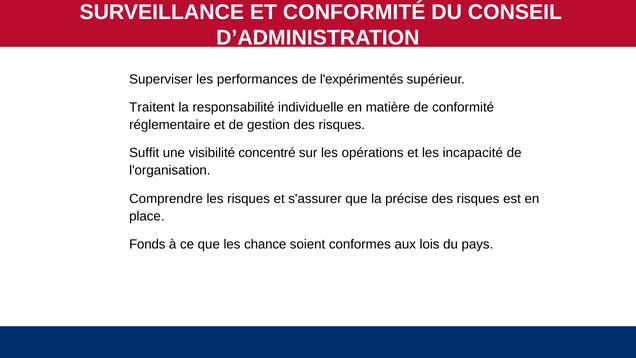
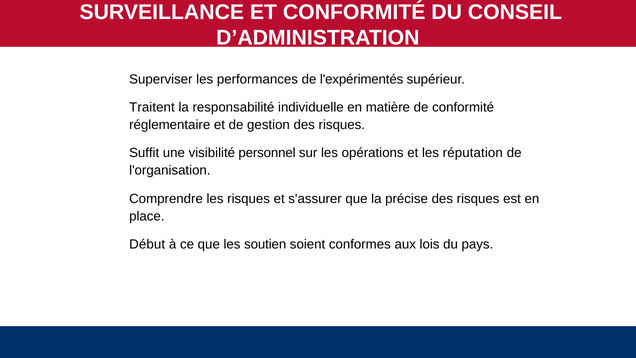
concentré: concentré -> personnel (267, 153)
incapacité: incapacité -> réputation (473, 153)
Fonds: Fonds -> Début (147, 244)
chance: chance -> soutien (265, 244)
